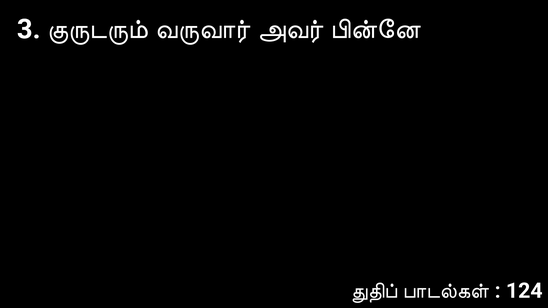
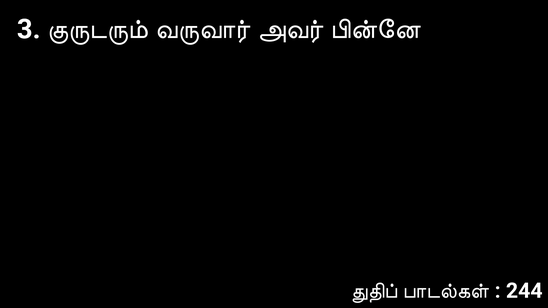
124: 124 -> 244 (524, 291)
